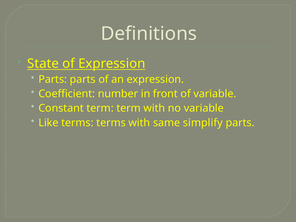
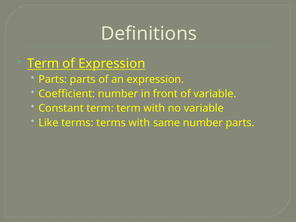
State: State -> Term (43, 64)
same simplify: simplify -> number (203, 123)
